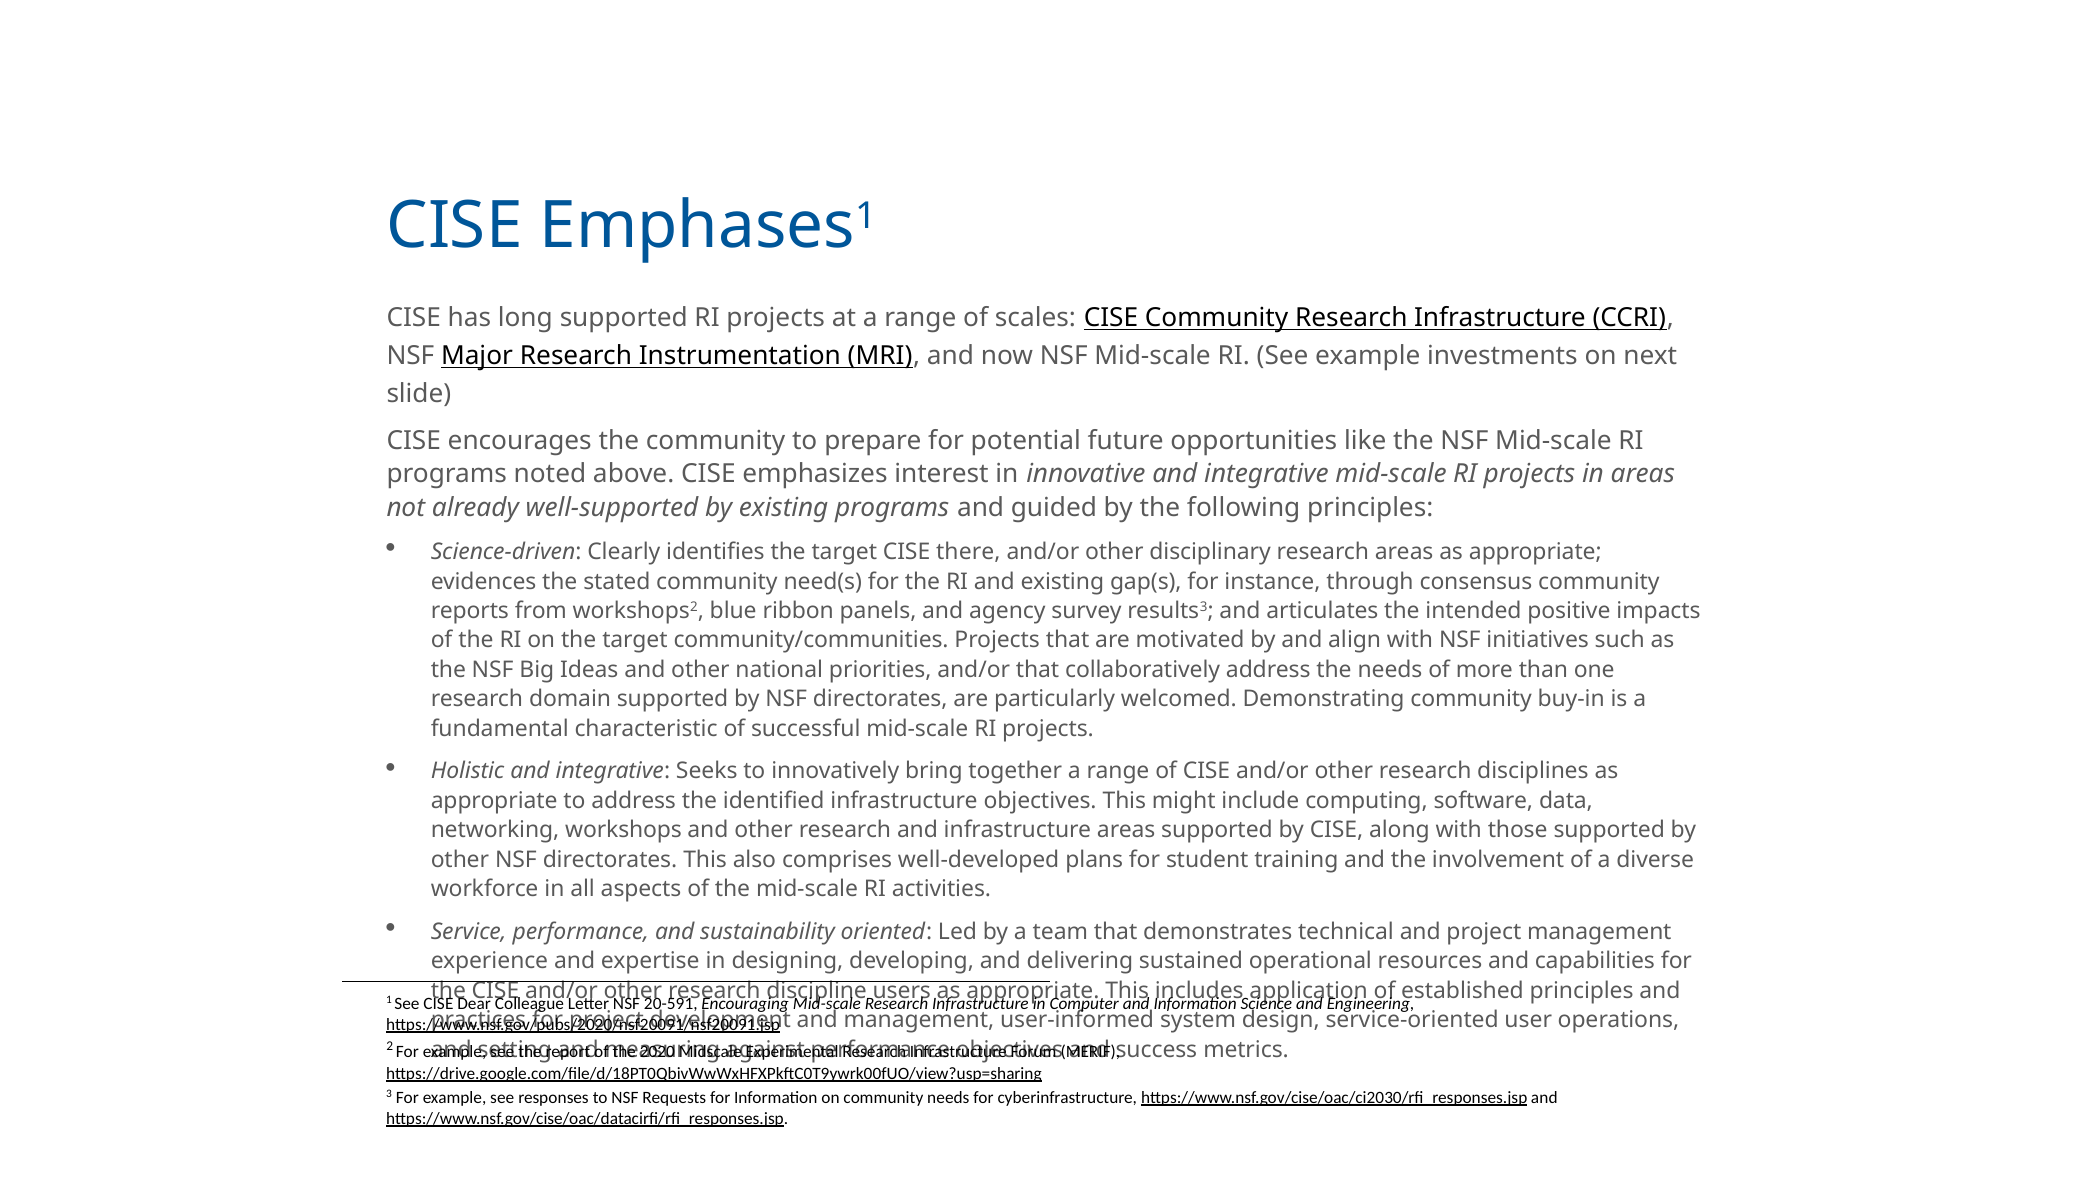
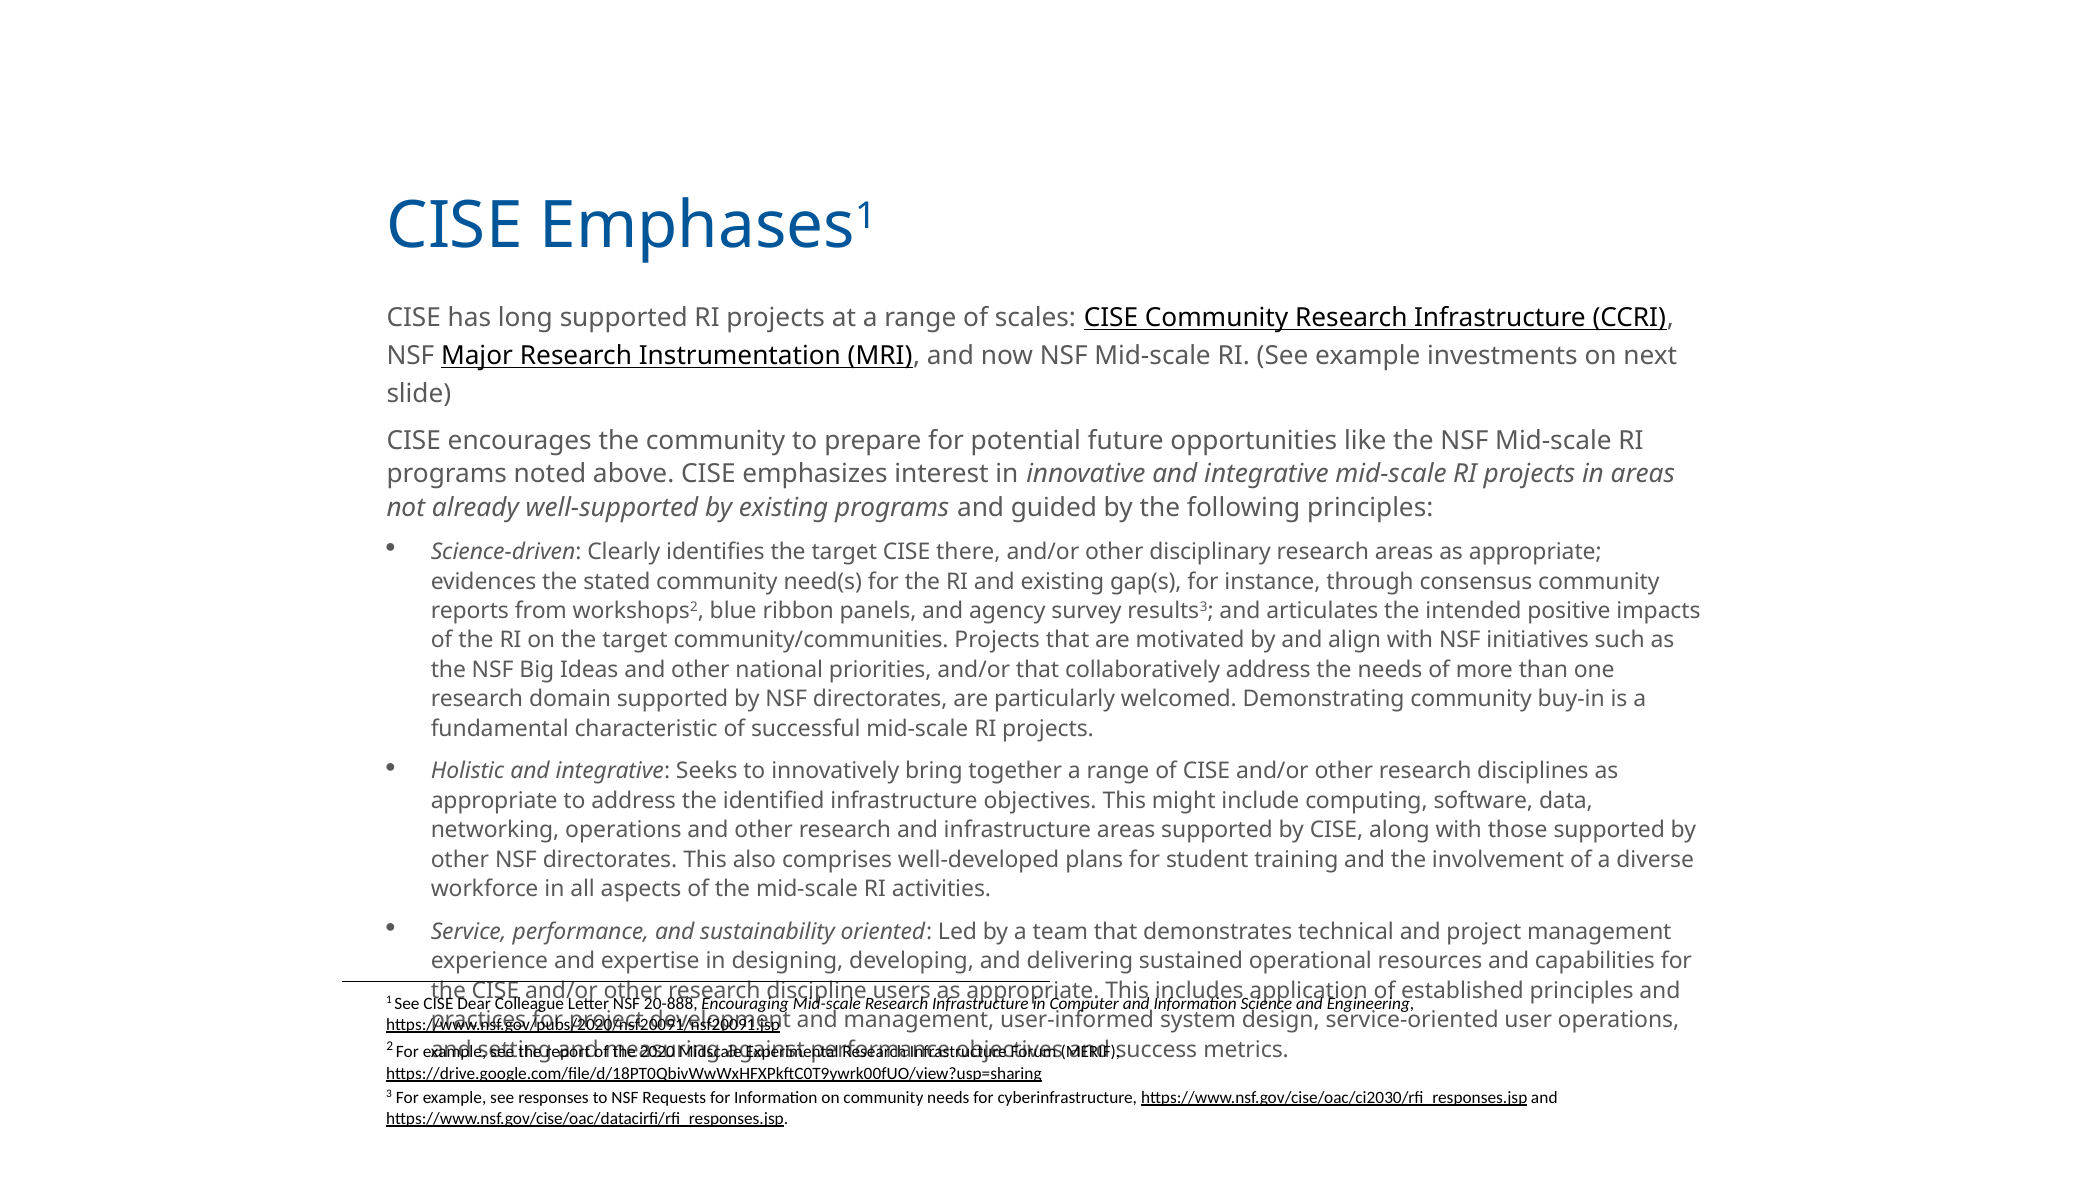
networking workshops: workshops -> operations (623, 830)
20-591: 20-591 -> 20-888 (671, 1004)
